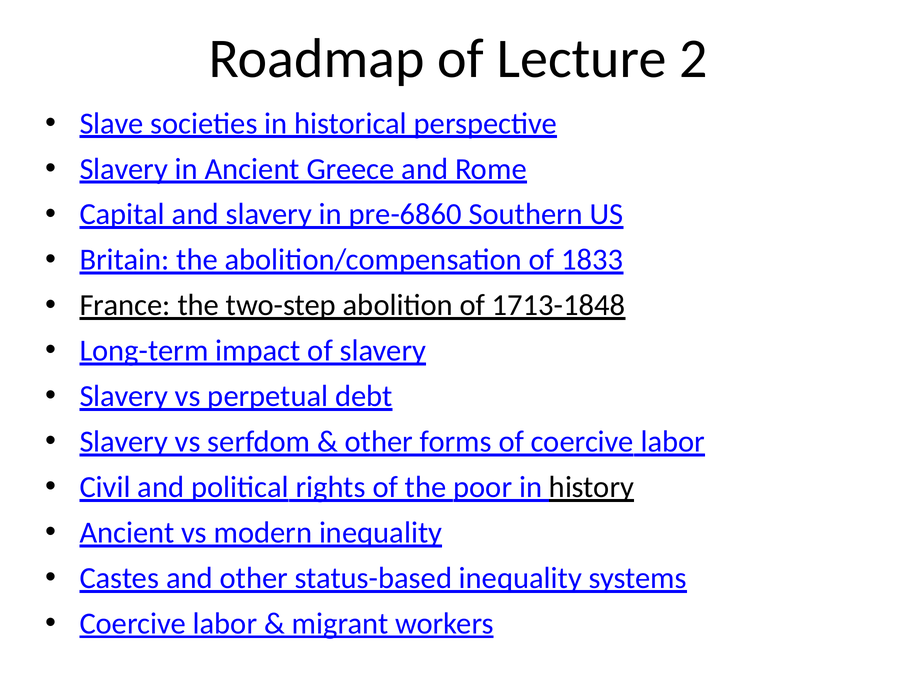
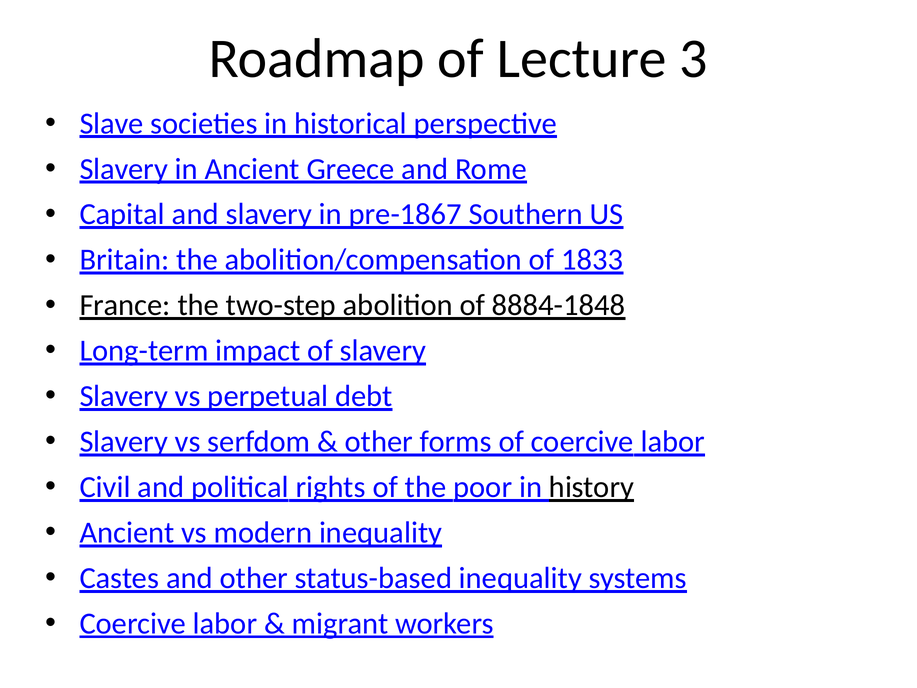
2: 2 -> 3 (693, 59)
pre-6860: pre-6860 -> pre-1867 (405, 214)
1713-1848: 1713-1848 -> 8884-1848 (559, 305)
